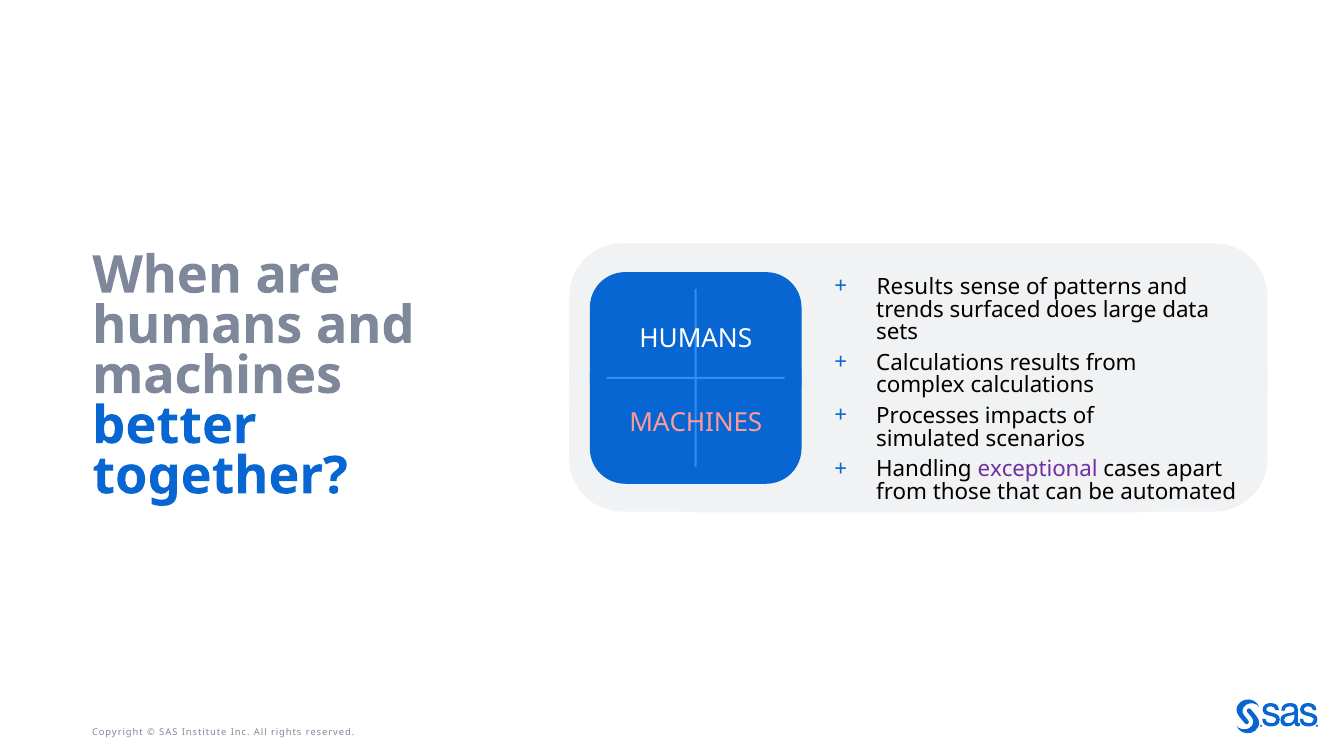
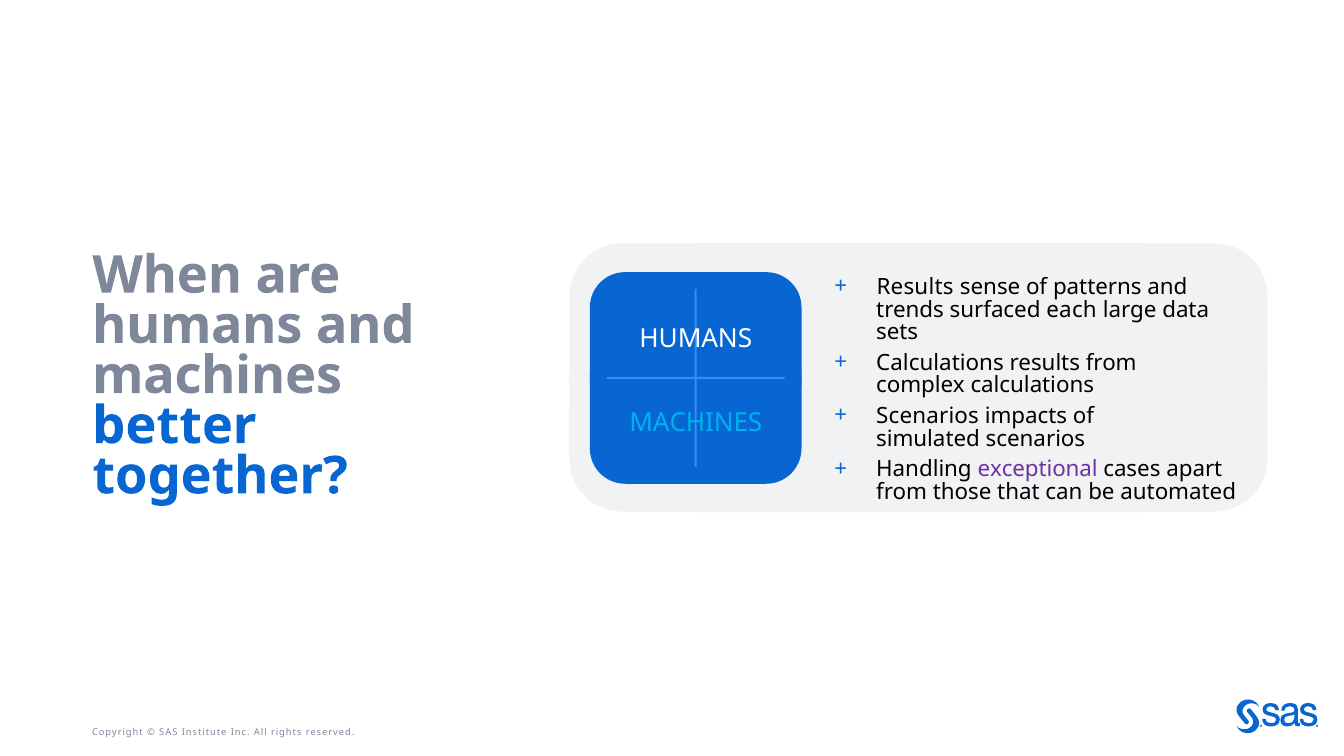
does: does -> each (1072, 310)
Processes: Processes -> Scenarios (928, 416)
MACHINES colour: pink -> light blue (696, 423)
